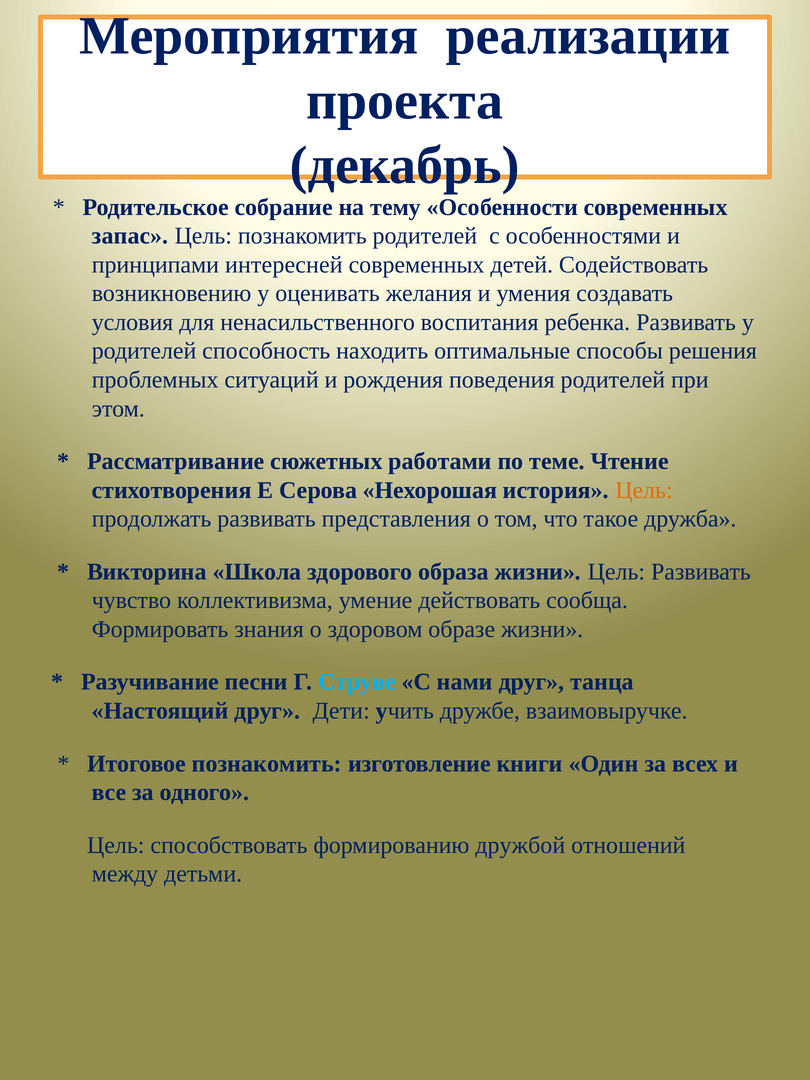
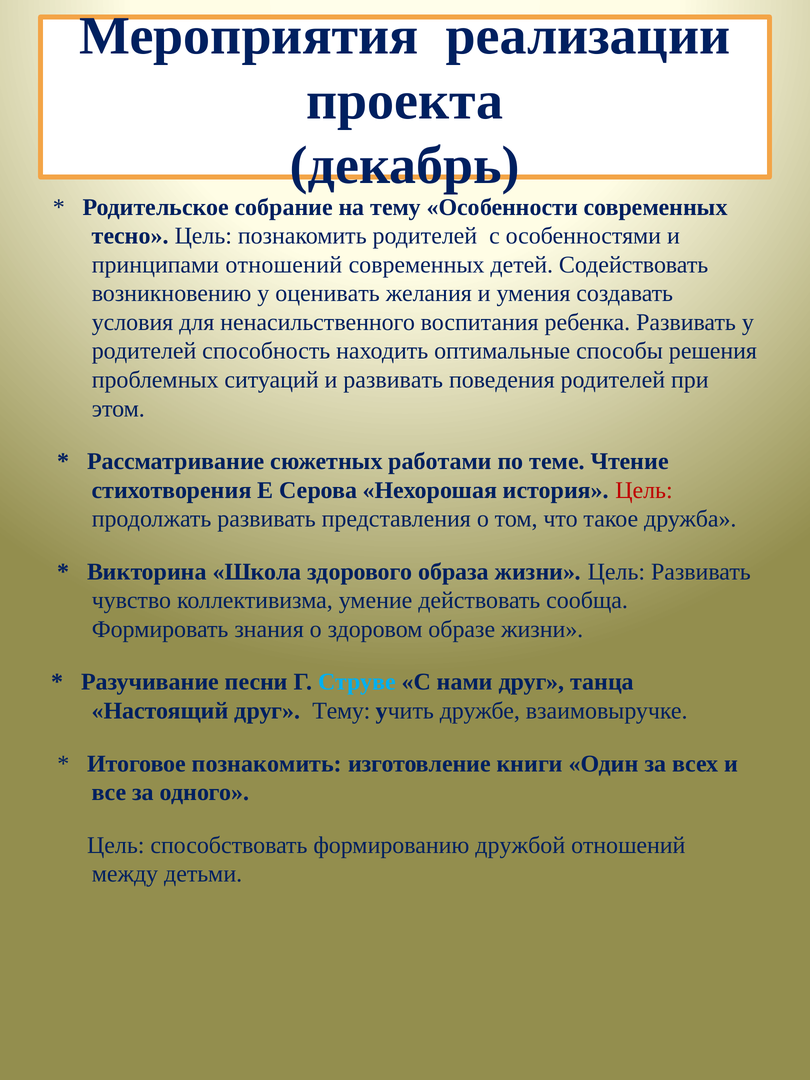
запас: запас -> тесно (130, 236)
принципами интересней: интересней -> отношений (284, 265)
и рождения: рождения -> развивать (393, 380)
Цель colour: orange -> red (644, 490)
друг Дети: Дети -> Тему (341, 711)
